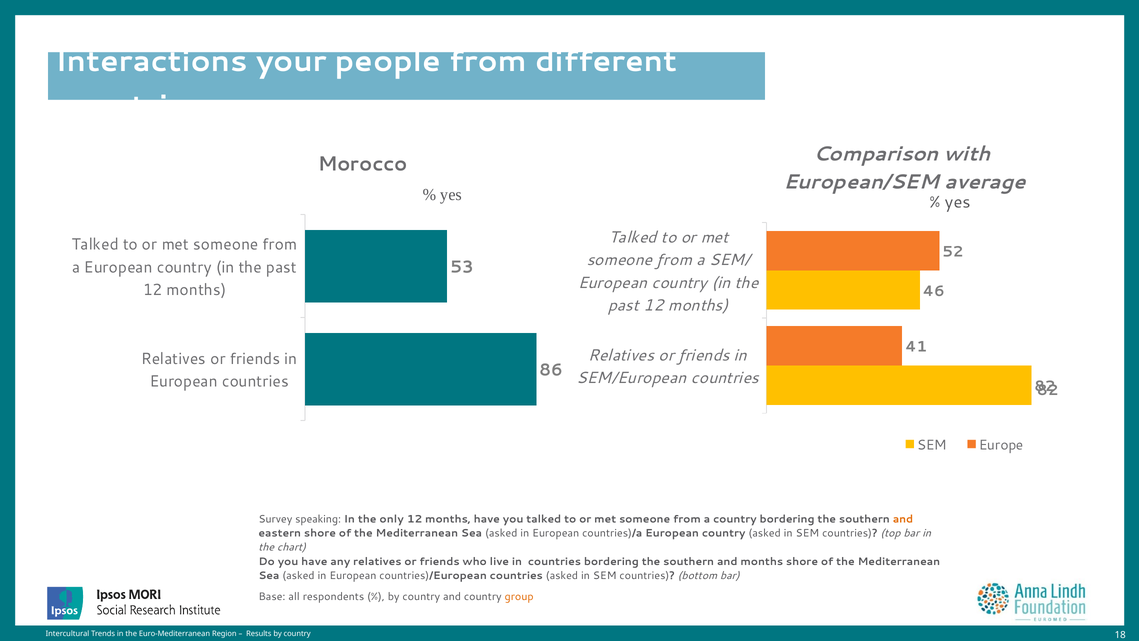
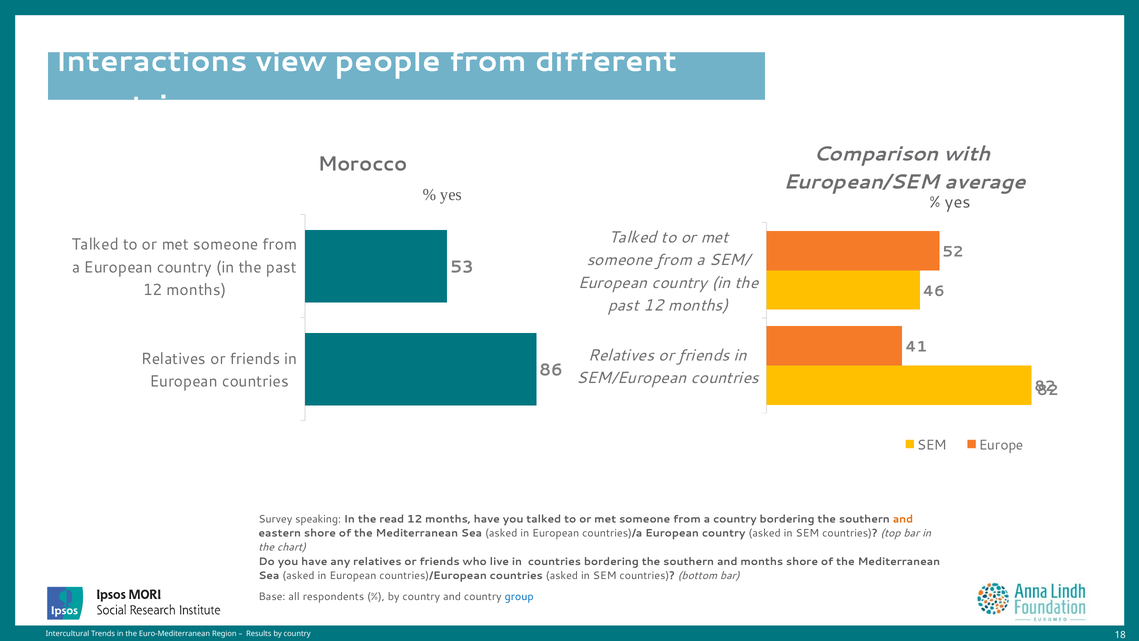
your: your -> view (291, 61)
only: only -> read (392, 519)
group colour: orange -> blue (519, 596)
